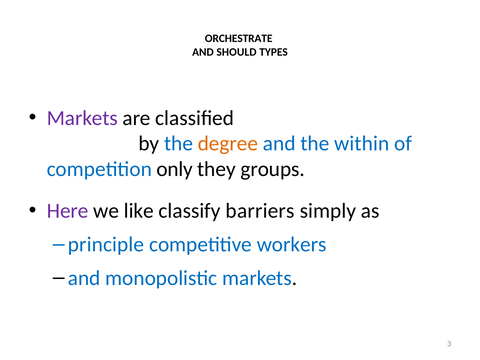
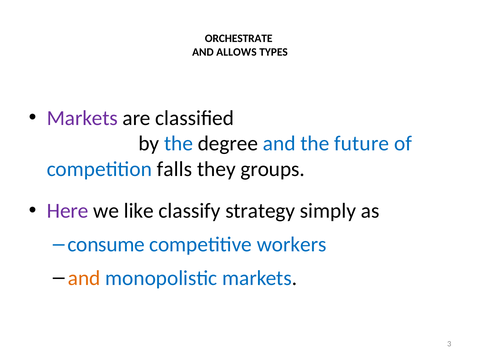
SHOULD: SHOULD -> ALLOWS (236, 52)
degree colour: orange -> black (228, 144)
within: within -> future (362, 144)
only: only -> falls (175, 169)
barriers: barriers -> strategy (260, 211)
principle: principle -> consume (106, 244)
and colour: blue -> orange (84, 278)
